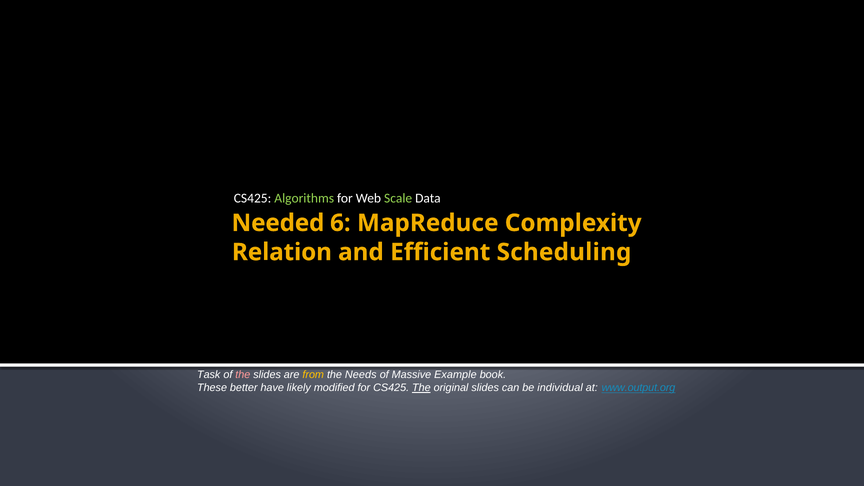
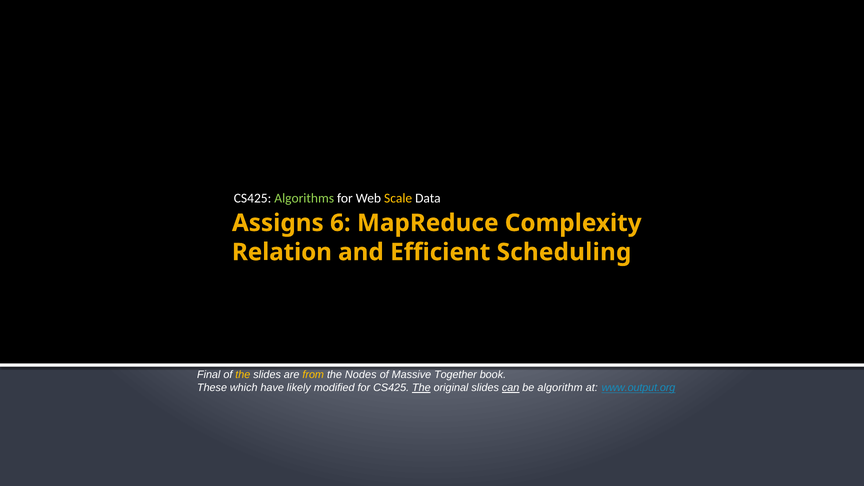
Scale colour: light green -> yellow (398, 198)
Needed: Needed -> Assigns (278, 223)
Task: Task -> Final (209, 375)
the colour: pink -> yellow (243, 375)
Needs: Needs -> Nodes (361, 375)
Example: Example -> Together (456, 375)
better: better -> which (244, 388)
can underline: none -> present (511, 388)
individual: individual -> algorithm (560, 388)
